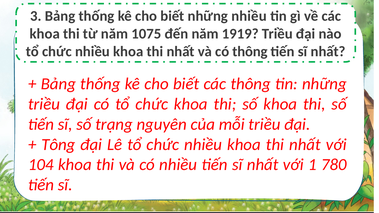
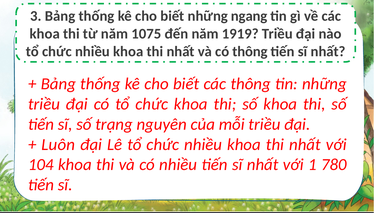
những nhiều: nhiều -> ngang (249, 16)
Tông: Tông -> Luôn (58, 145)
